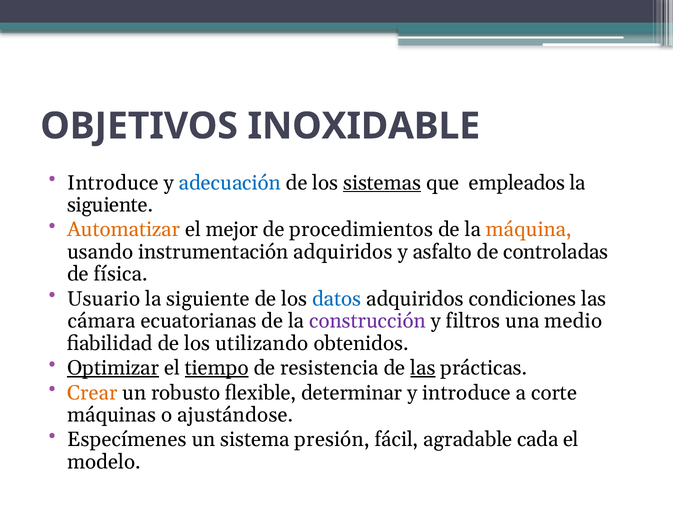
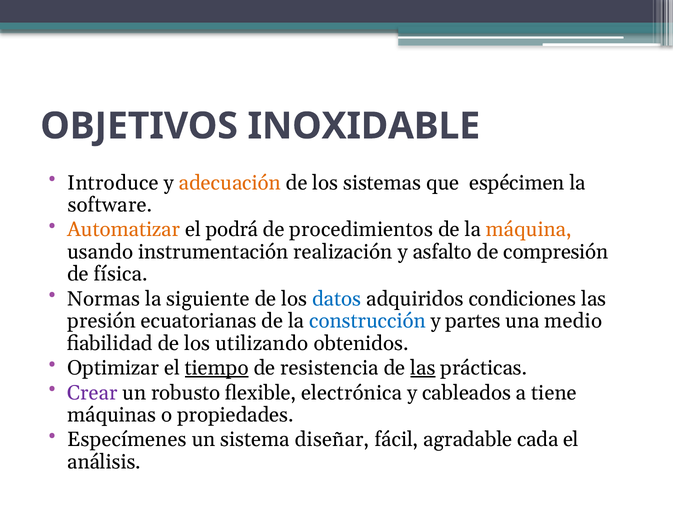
adecuación colour: blue -> orange (230, 183)
sistemas underline: present -> none (382, 183)
empleados: empleados -> espécimen (517, 183)
siguiente: siguiente -> software (110, 205)
mejor: mejor -> podrá (232, 230)
instrumentación adquiridos: adquiridos -> realización (343, 252)
controladas: controladas -> compresión (556, 252)
Usuario: Usuario -> Normas (104, 299)
cámara: cámara -> presión (102, 321)
construcción colour: purple -> blue (368, 321)
filtros: filtros -> partes (473, 321)
Optimizar underline: present -> none (113, 368)
Crear colour: orange -> purple (92, 393)
determinar: determinar -> electrónica (352, 393)
y introduce: introduce -> cableados (467, 393)
corte: corte -> tiene (554, 393)
ajustándose: ajustándose -> propiedades (235, 415)
presión: presión -> diseñar (332, 439)
modelo: modelo -> análisis (104, 462)
